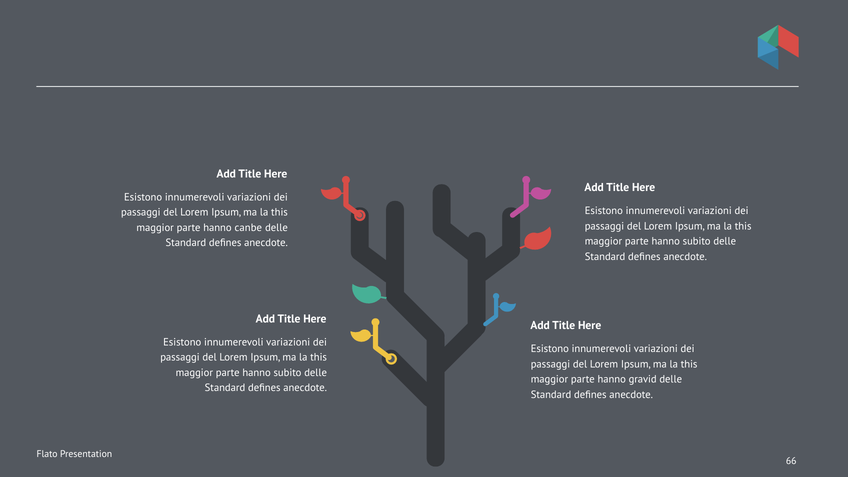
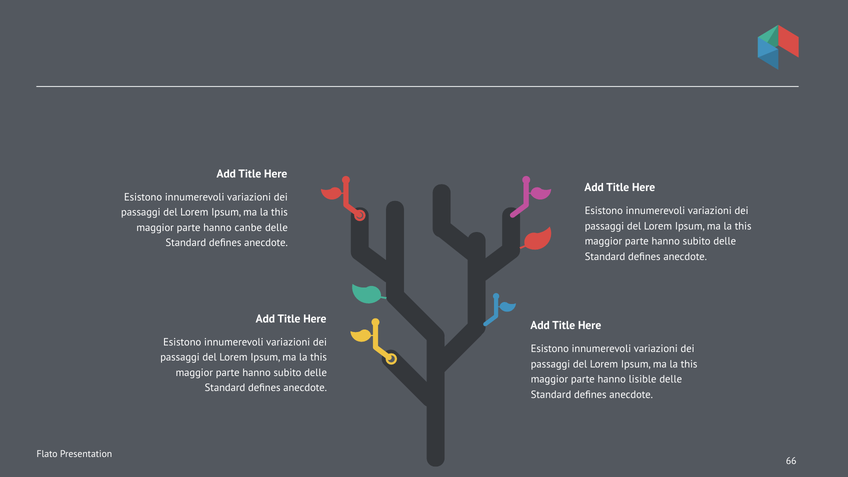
gravid: gravid -> lisible (643, 379)
